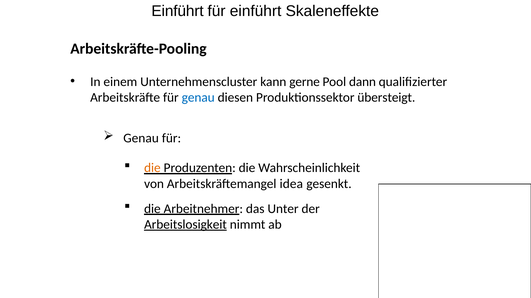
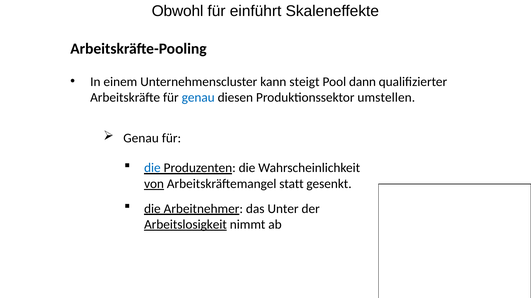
Einführt: Einführt -> Obwohl (178, 11)
gerne: gerne -> steigt (304, 82)
übersteigt: übersteigt -> umstellen (386, 98)
die colour: orange -> blue (152, 168)
von underline: none -> present (154, 184)
idea: idea -> statt (291, 184)
